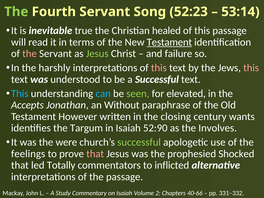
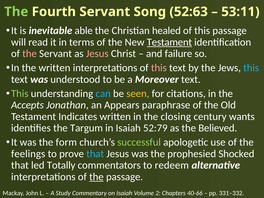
52:23: 52:23 -> 52:63 (189, 12)
53:14: 53:14 -> 53:11 (240, 12)
true: true -> able (84, 31)
Jesus colour: light green -> pink (97, 54)
the harshly: harshly -> written (54, 68)
this colour: pink -> light blue (251, 68)
a Successful: Successful -> Moreover (157, 79)
This colour: light blue -> light green (20, 94)
seen colour: light green -> yellow (138, 94)
elevated: elevated -> citations (186, 94)
Without: Without -> Appears (122, 105)
However: However -> Indicates (78, 117)
52:90: 52:90 -> 52:79 (155, 128)
Involves: Involves -> Believed (218, 128)
were: were -> form (66, 142)
that colour: pink -> light blue (95, 154)
inflicted: inflicted -> redeem (172, 165)
the underline: none -> present (96, 177)
